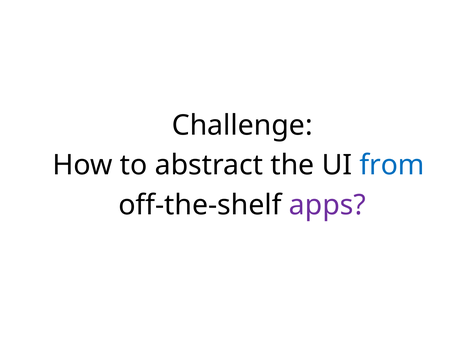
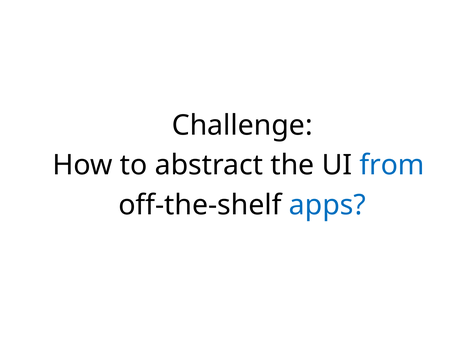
apps colour: purple -> blue (327, 205)
